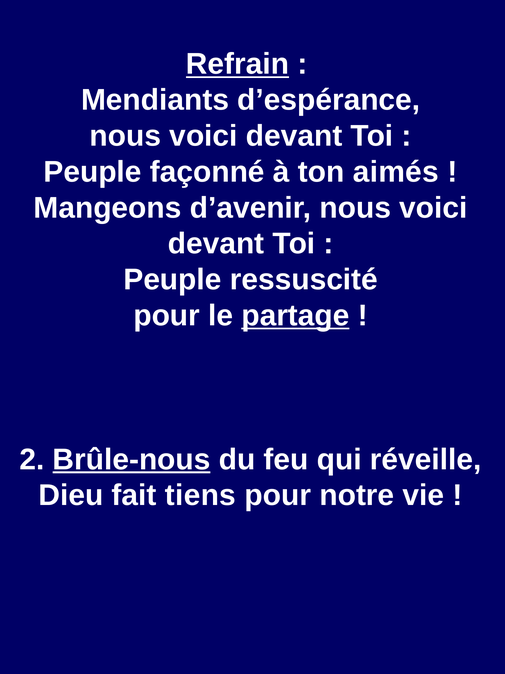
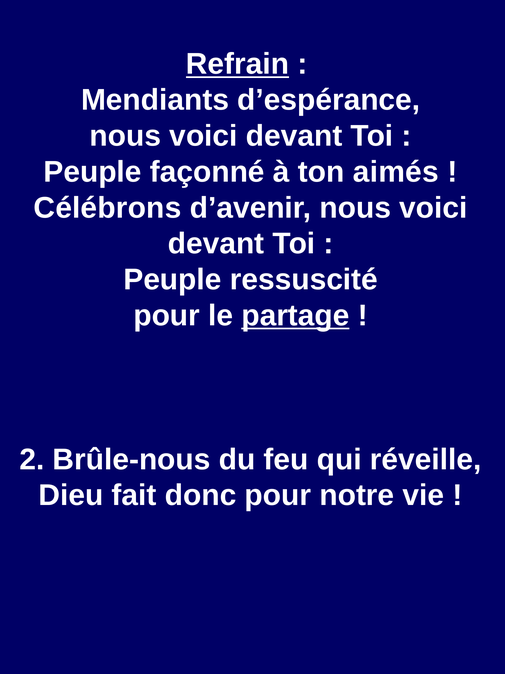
Mangeons: Mangeons -> Célébrons (107, 208)
Brûle-nous underline: present -> none (132, 459)
tiens: tiens -> donc (201, 495)
